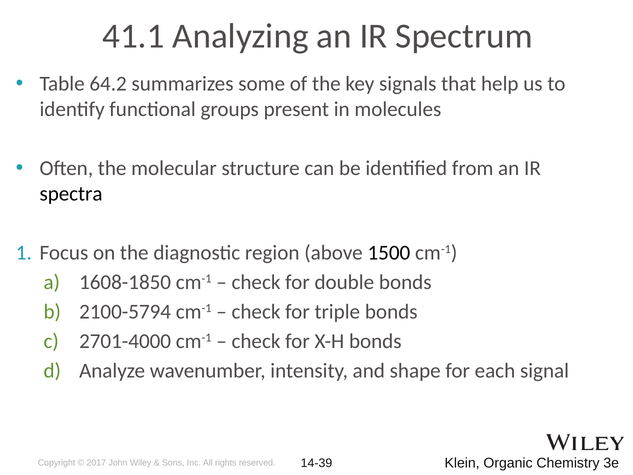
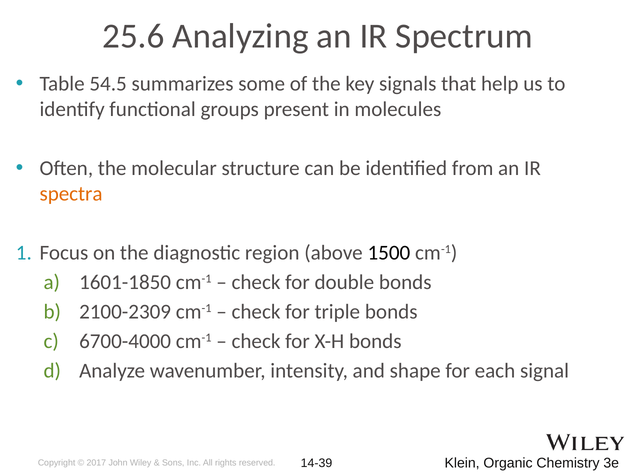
41.1: 41.1 -> 25.6 (133, 36)
64.2: 64.2 -> 54.5 (108, 84)
spectra colour: black -> orange (71, 193)
1608-1850: 1608-1850 -> 1601-1850 (125, 282)
2100-5794: 2100-5794 -> 2100-2309 (125, 312)
2701-4000: 2701-4000 -> 6700-4000 (125, 341)
